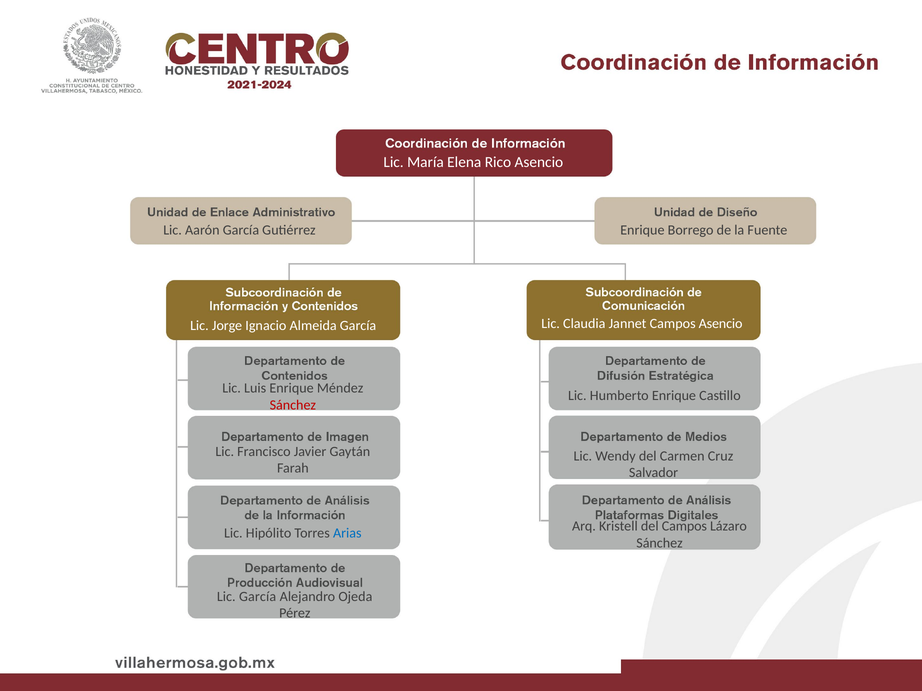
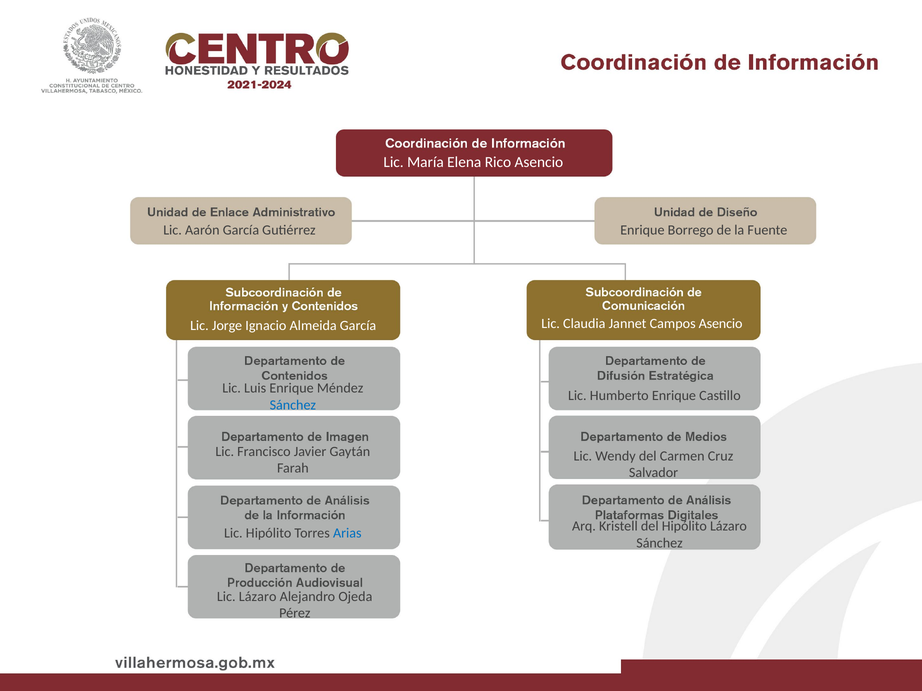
Sánchez colour: red -> blue (293, 405)
del Campos: Campos -> Hipólito (684, 527)
Lic García: García -> Lázaro (258, 597)
